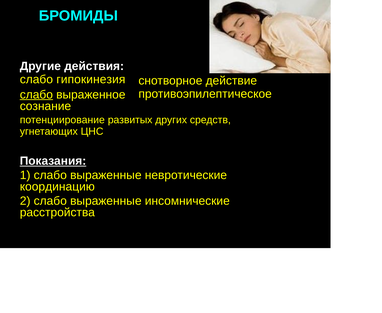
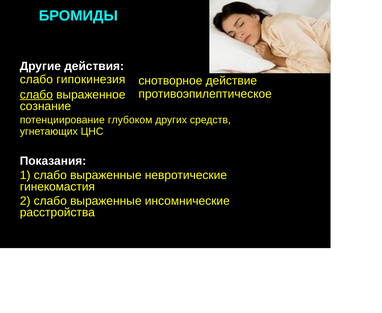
развитых: развитых -> глубоком (130, 120)
Показания underline: present -> none (53, 161)
координацию: координацию -> гинекомастия (57, 186)
